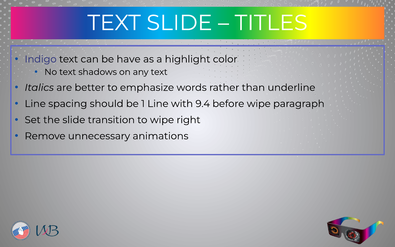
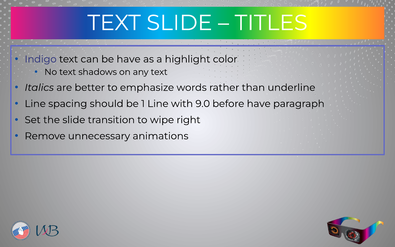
9.4: 9.4 -> 9.0 (203, 104)
before wipe: wipe -> have (259, 104)
